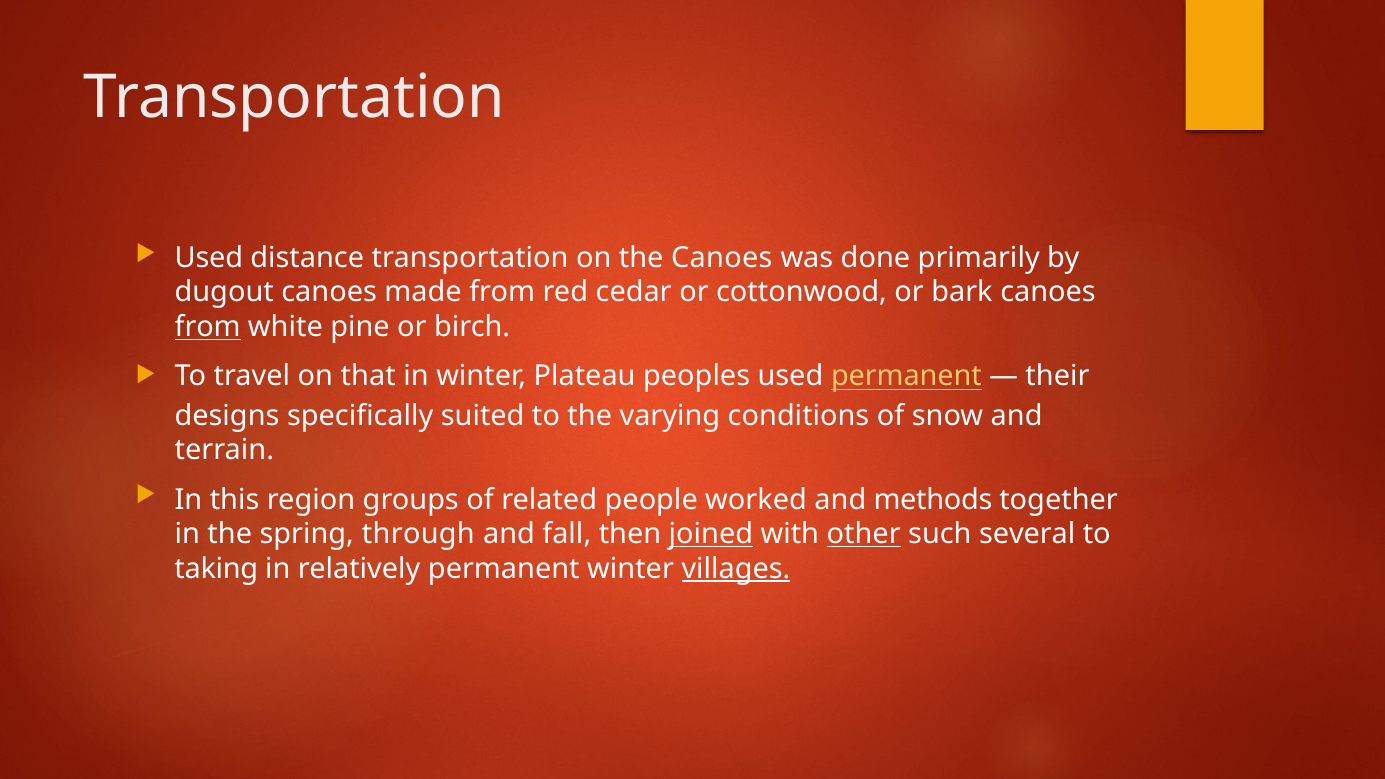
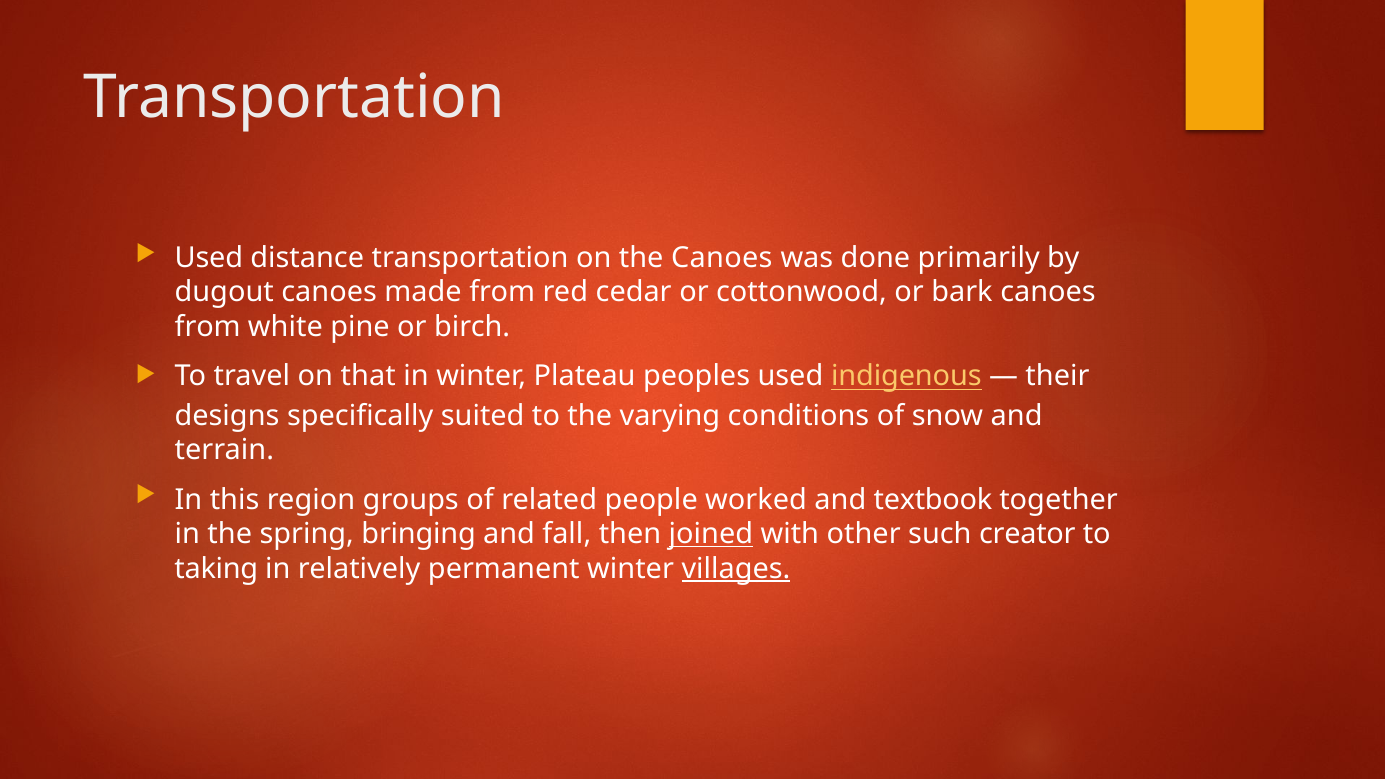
from underline: present -> none (208, 327)
used permanent: permanent -> indigenous (906, 376)
methods: methods -> textbook (933, 500)
through: through -> bringing (419, 534)
other underline: present -> none (864, 534)
several: several -> creator (1027, 534)
